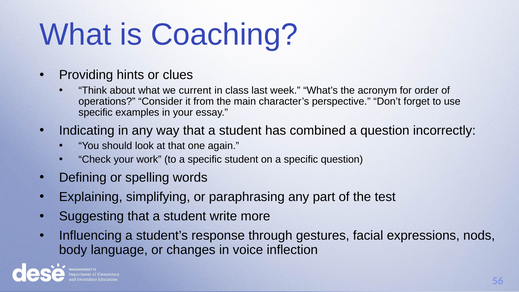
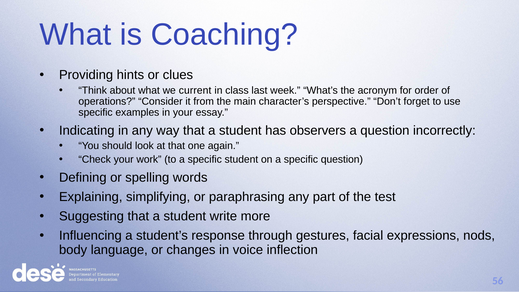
combined: combined -> observers (318, 130)
